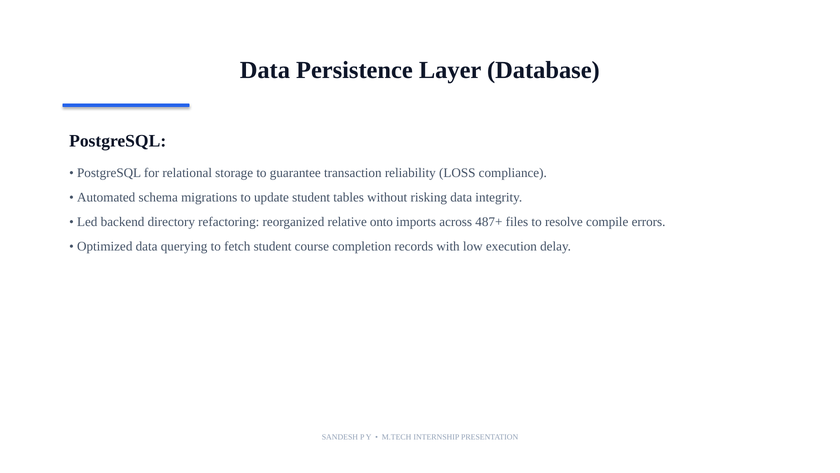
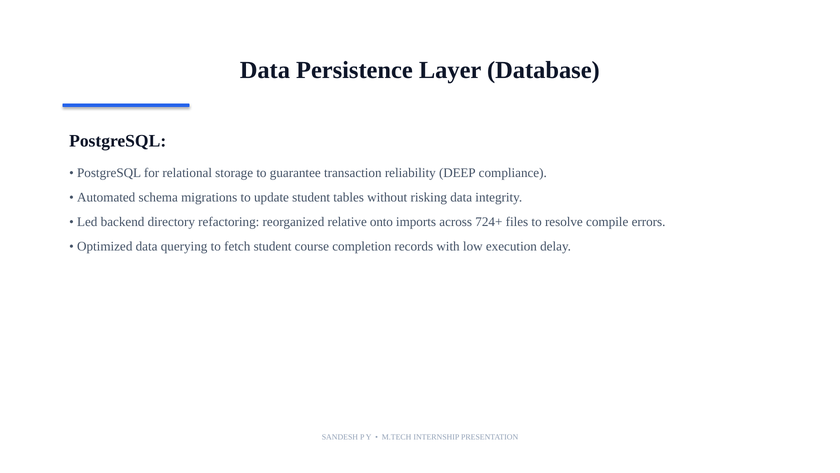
LOSS: LOSS -> DEEP (457, 173)
487+: 487+ -> 724+ (489, 222)
